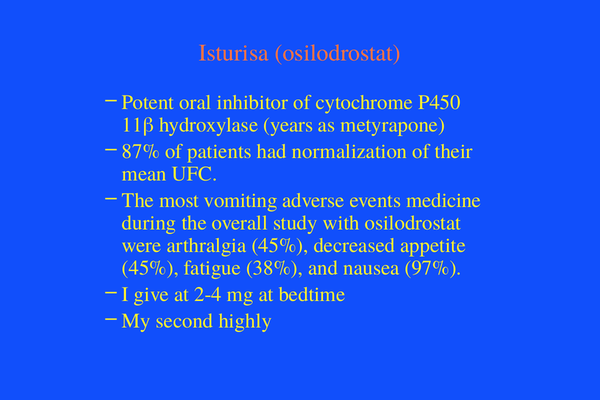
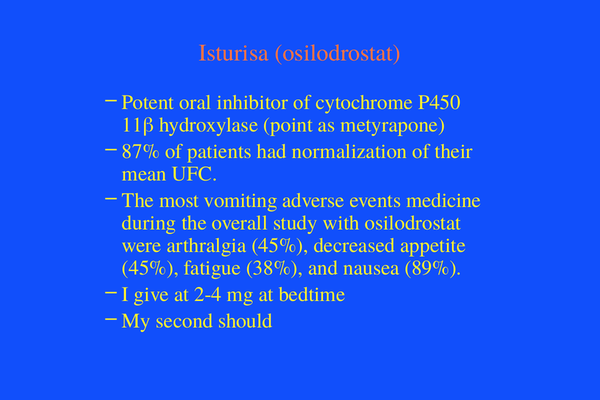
years: years -> point (288, 125)
97%: 97% -> 89% (433, 268)
highly: highly -> should (245, 321)
